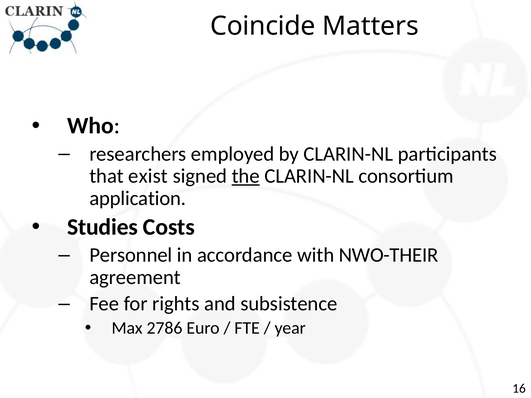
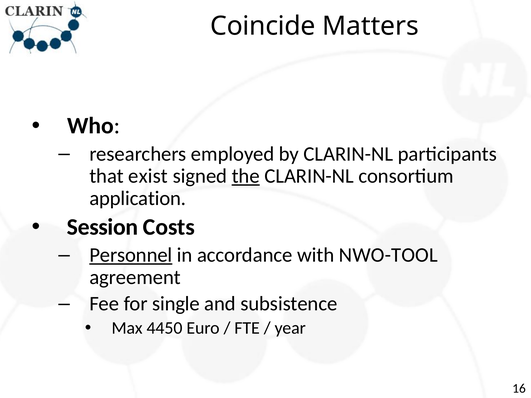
Studies: Studies -> Session (103, 227)
Personnel underline: none -> present (131, 255)
NWO-THEIR: NWO-THEIR -> NWO-TOOL (388, 255)
rights: rights -> single (176, 304)
2786: 2786 -> 4450 (164, 328)
